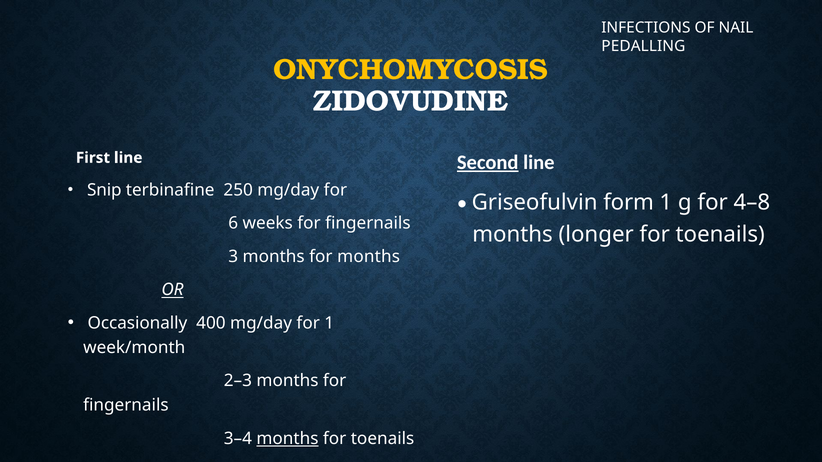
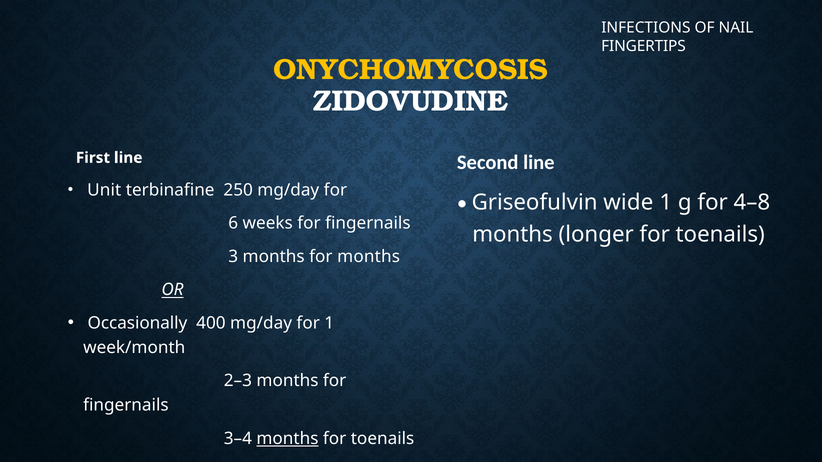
PEDALLING: PEDALLING -> FINGERTIPS (643, 46)
Second underline: present -> none (488, 163)
Snip: Snip -> Unit (104, 190)
form: form -> wide (628, 202)
